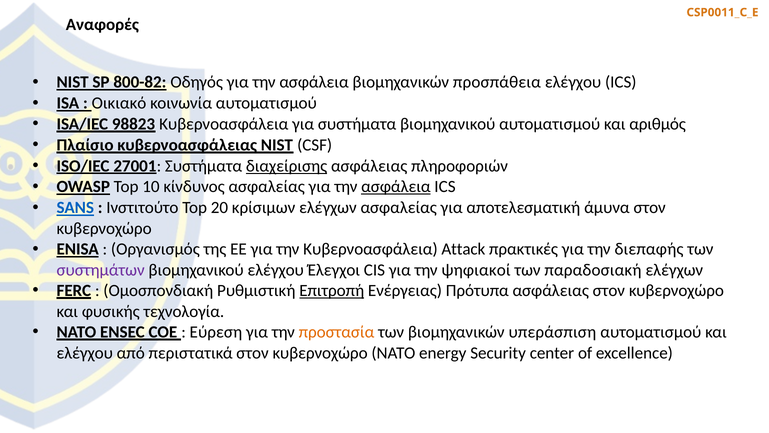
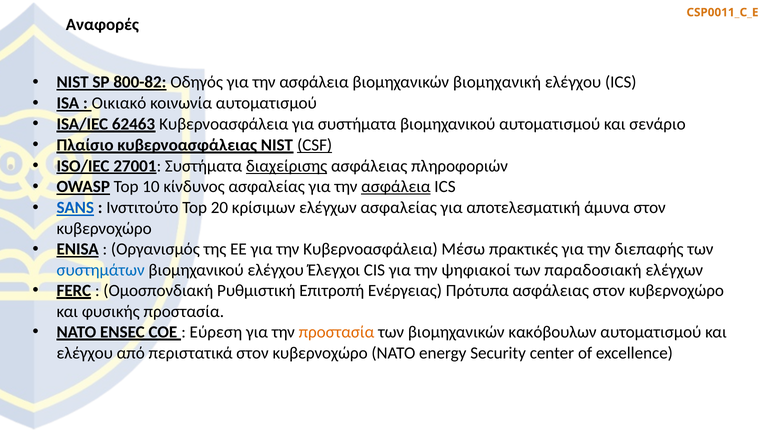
προσπάθεια: προσπάθεια -> βιομηχανική (497, 82)
98823: 98823 -> 62463 (134, 124)
αριθμός: αριθμός -> σενάριο (657, 124)
CSF underline: none -> present (315, 145)
Attack: Attack -> Μέσω (463, 249)
συστημάτων colour: purple -> blue (101, 270)
Επιτροπή underline: present -> none (332, 290)
φυσικής τεχνολογία: τεχνολογία -> προστασία (184, 311)
υπεράσπιση: υπεράσπιση -> κακόβουλων (553, 332)
